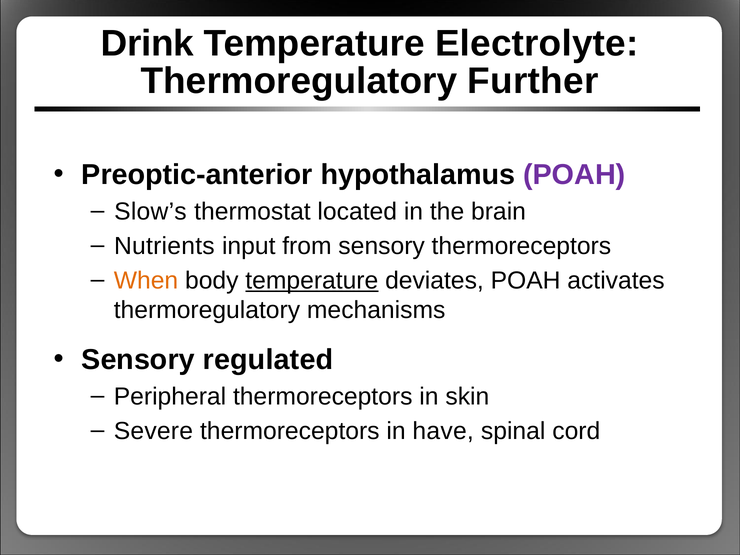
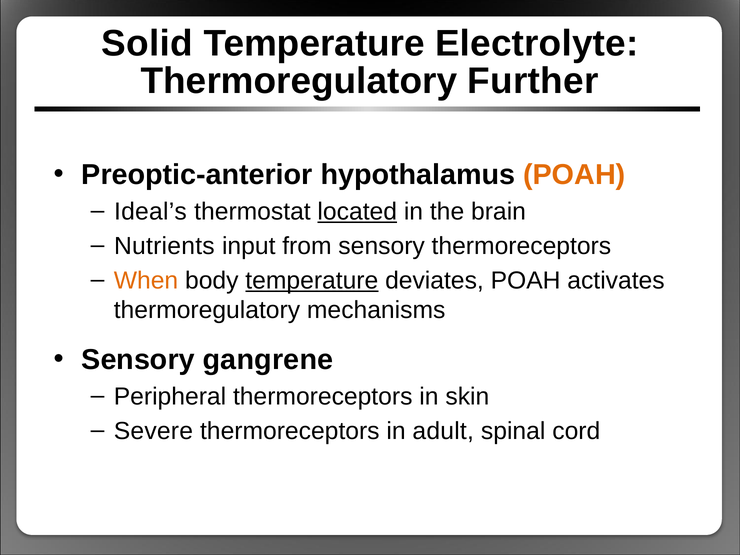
Drink: Drink -> Solid (147, 43)
POAH colour: purple -> orange (574, 175)
Slow’s: Slow’s -> Ideal’s (150, 211)
located underline: none -> present (357, 211)
regulated: regulated -> gangrene (268, 360)
have: have -> adult (443, 431)
